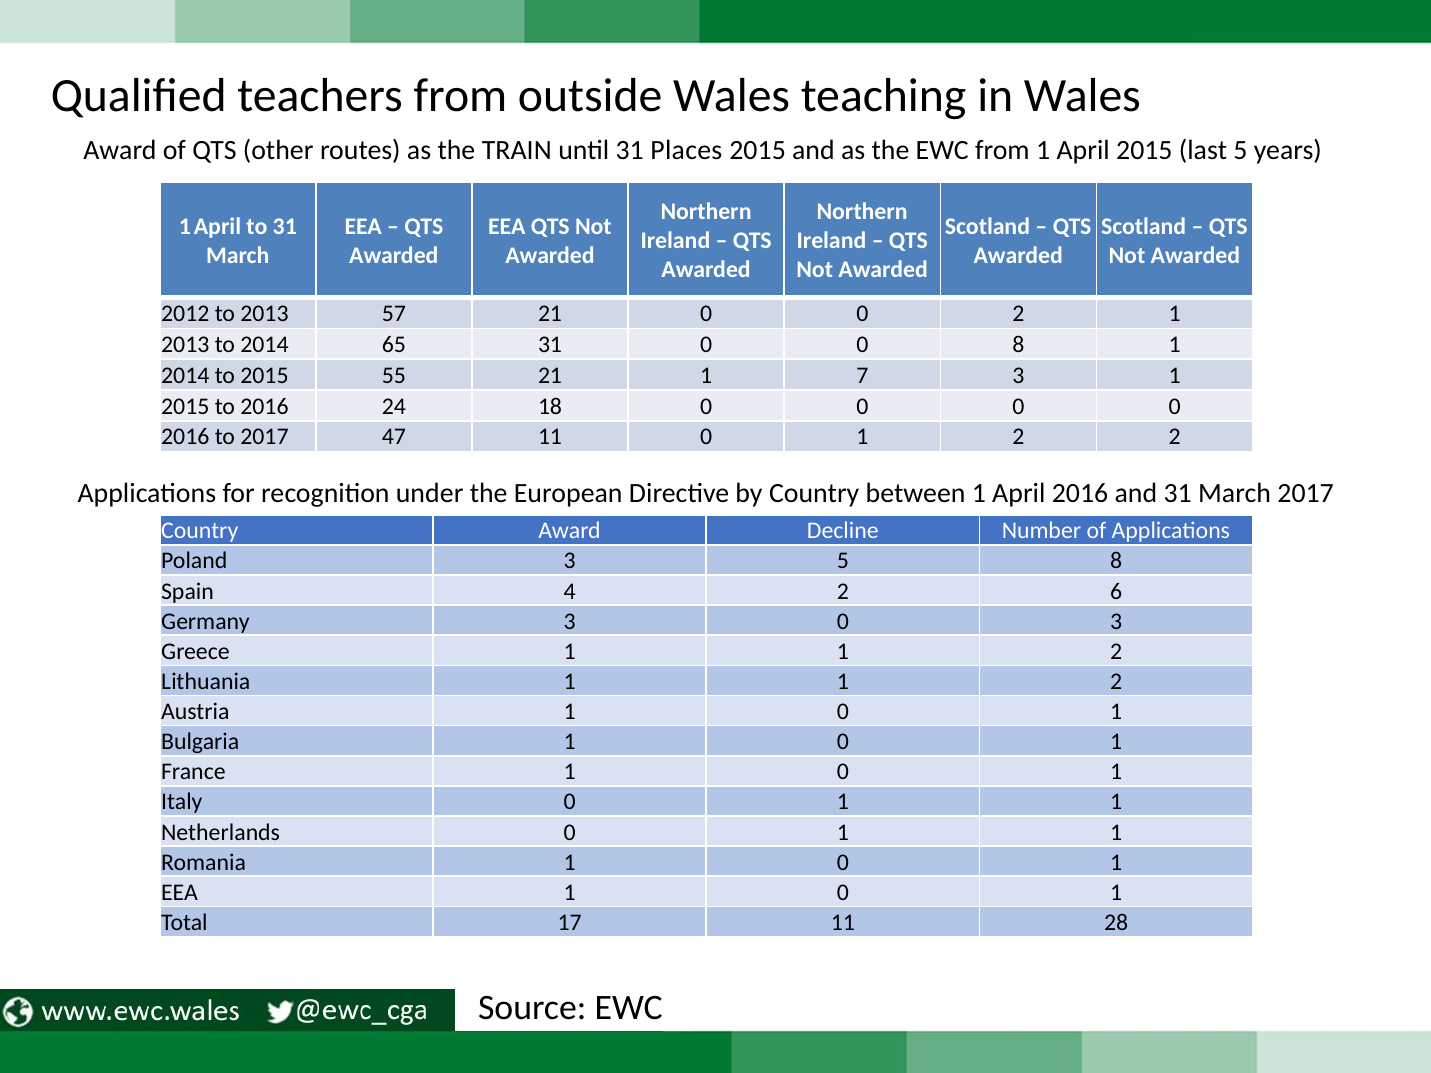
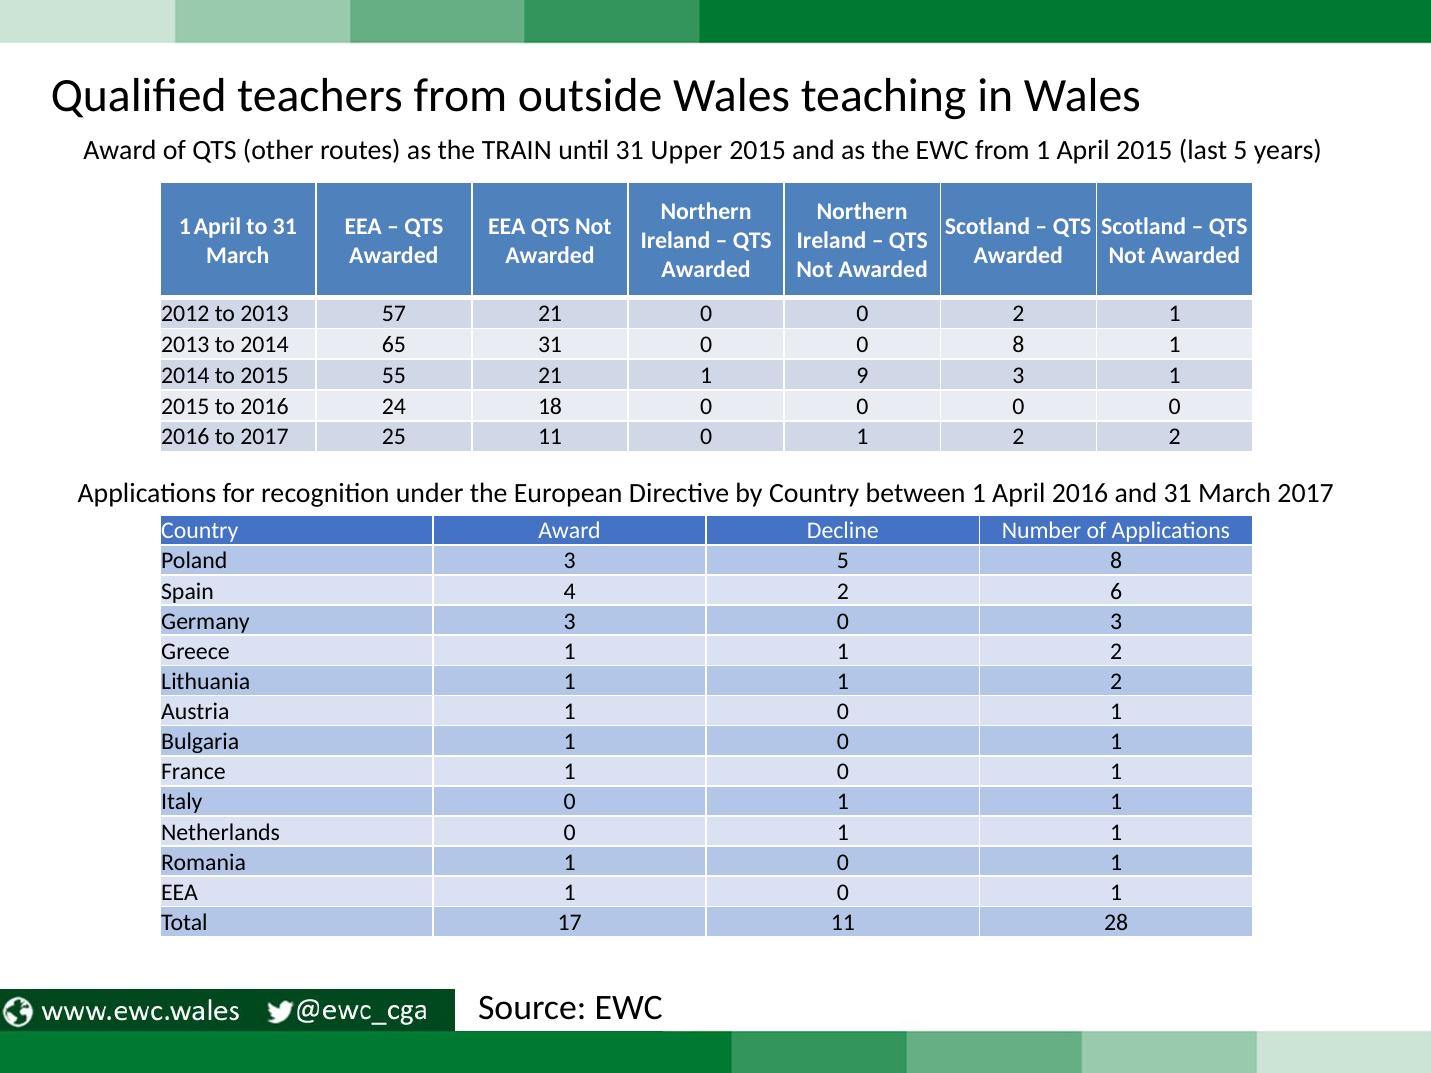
Places: Places -> Upper (686, 151)
7: 7 -> 9 (862, 376)
47: 47 -> 25 (394, 437)
